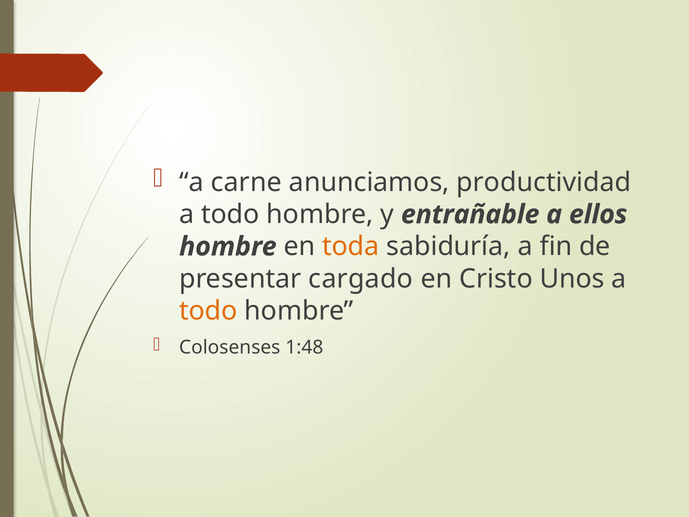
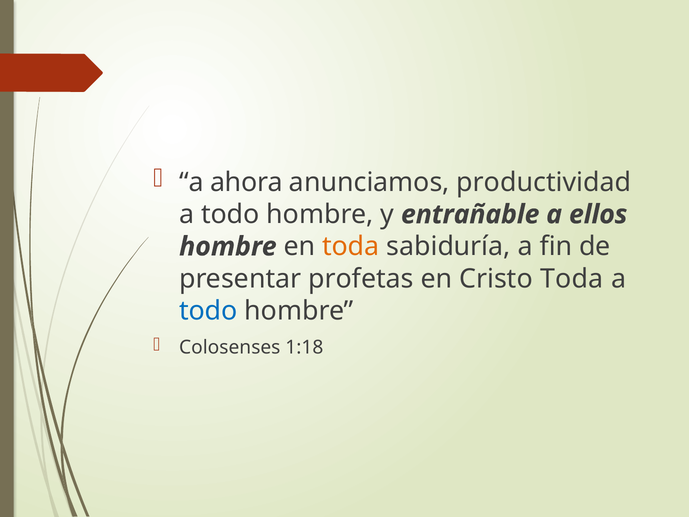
carne: carne -> ahora (246, 182)
cargado: cargado -> profetas (361, 279)
Cristo Unos: Unos -> Toda (572, 279)
todo colour: orange -> blue (208, 311)
1:48: 1:48 -> 1:18 (304, 347)
